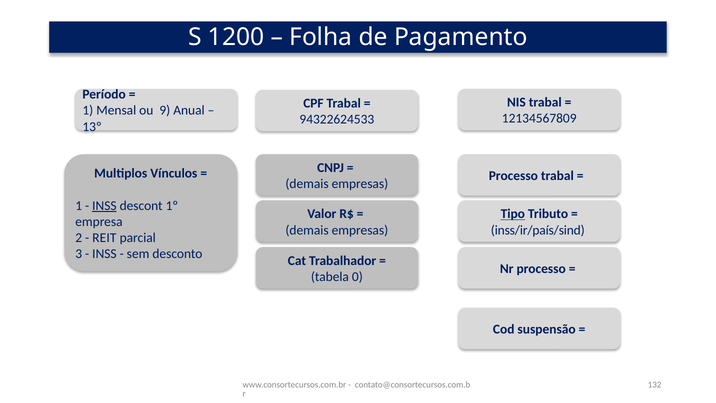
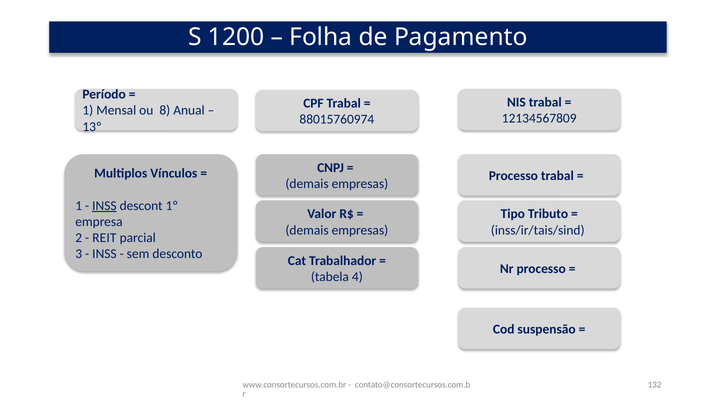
9: 9 -> 8 (165, 110)
94322624533: 94322624533 -> 88015760974 (337, 119)
Tipo underline: present -> none (513, 214)
inss/ir/país/sind: inss/ir/país/sind -> inss/ir/tais/sind (538, 230)
0: 0 -> 4 (357, 277)
